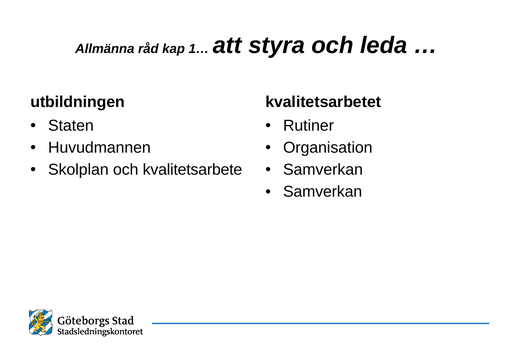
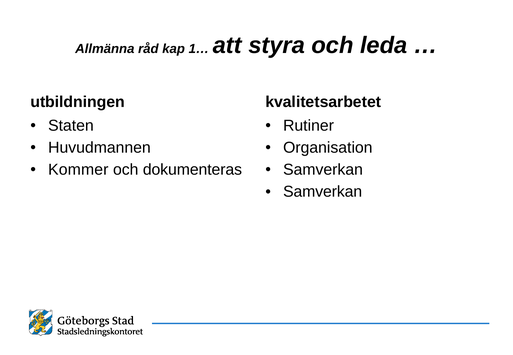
Skolplan: Skolplan -> Kommer (78, 170)
kvalitetsarbete: kvalitetsarbete -> dokumenteras (192, 170)
